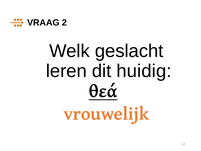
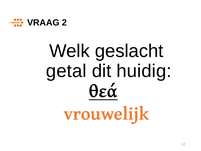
leren: leren -> getal (66, 71)
